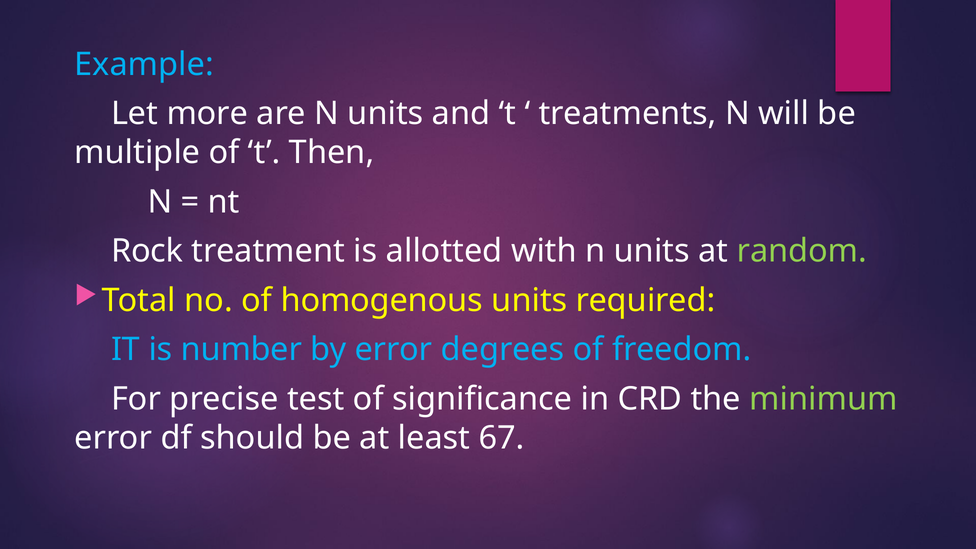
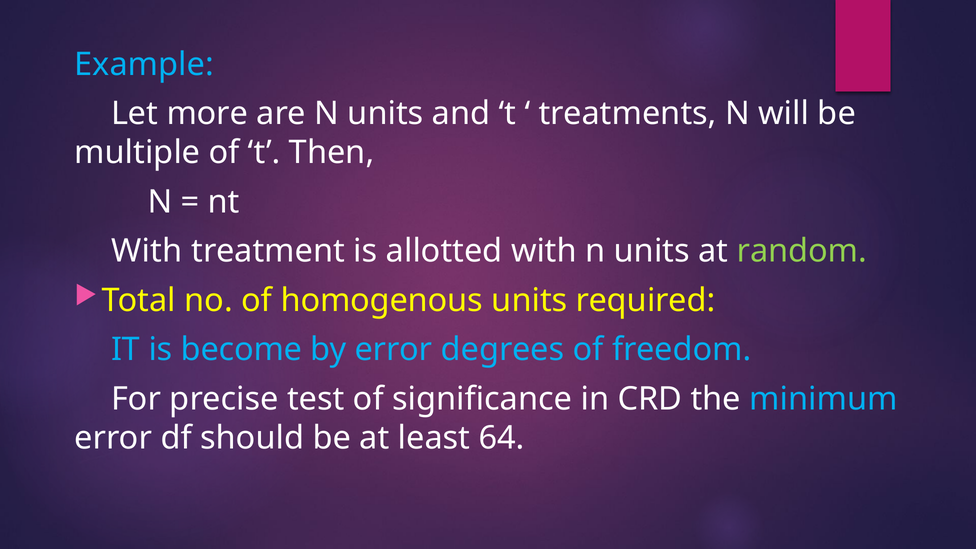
Rock: Rock -> With (147, 251)
number: number -> become (241, 350)
minimum colour: light green -> light blue (823, 399)
67: 67 -> 64 (502, 438)
